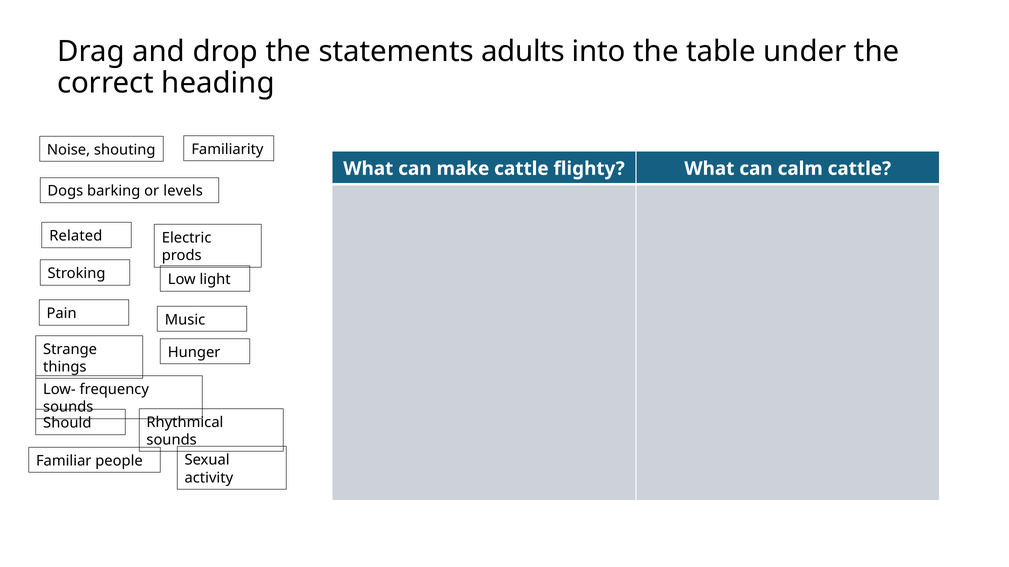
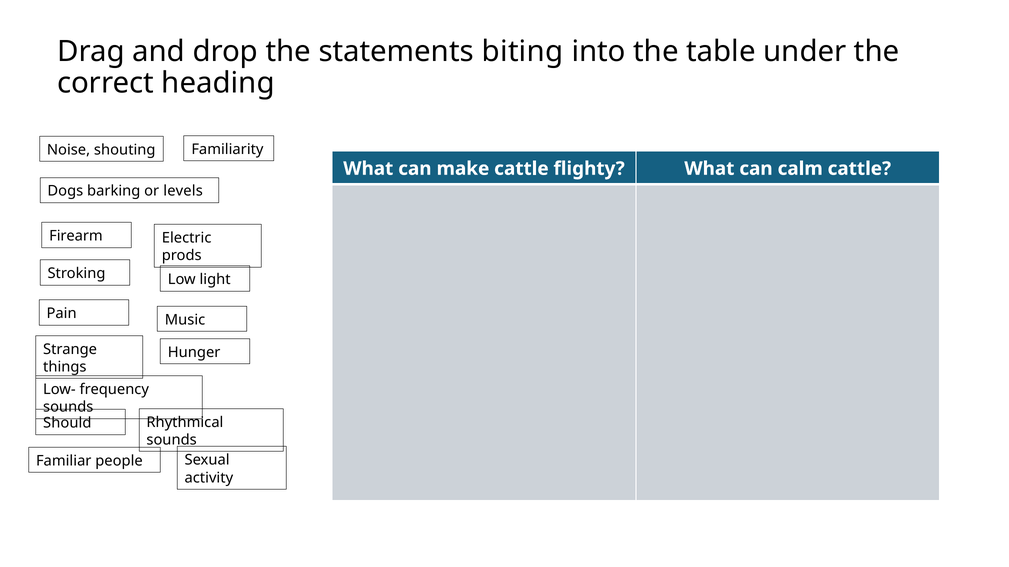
adults: adults -> biting (523, 51)
Related: Related -> Firearm (76, 236)
